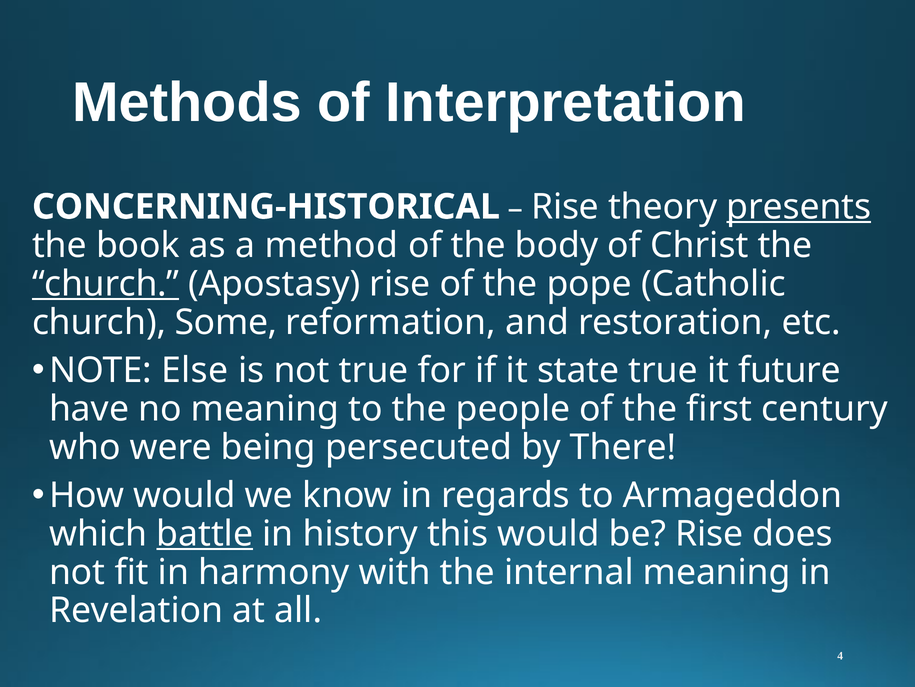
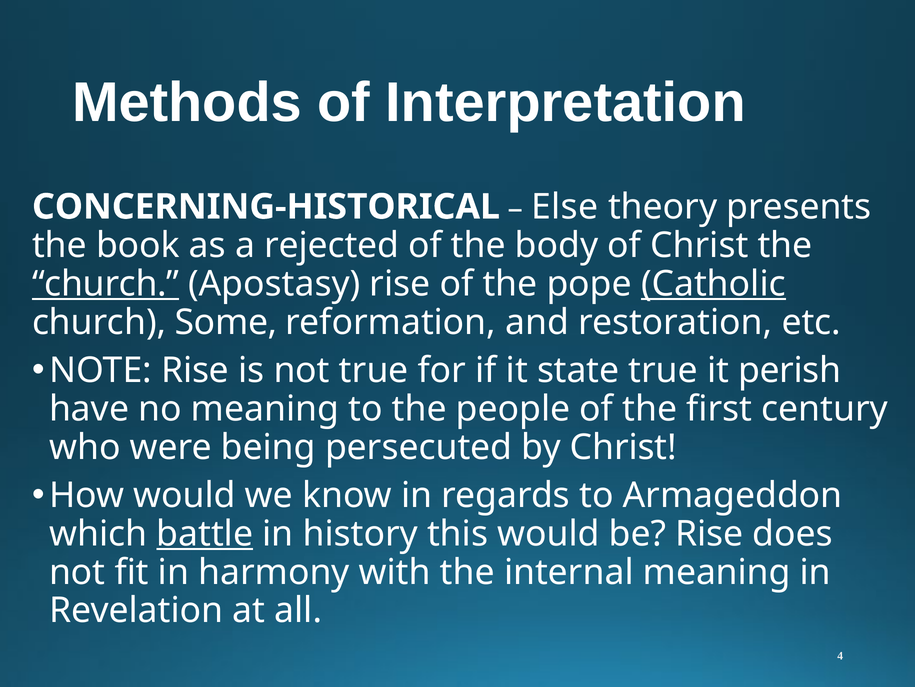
Rise: Rise -> Else (565, 207)
presents underline: present -> none (799, 207)
method: method -> rejected (332, 245)
Catholic underline: none -> present (713, 283)
NOTE Else: Else -> Rise (195, 370)
future: future -> perish (790, 370)
by There: There -> Christ (623, 447)
